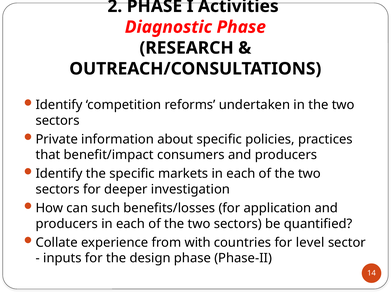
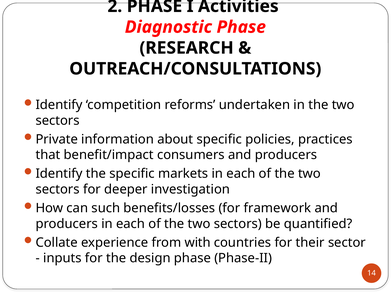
application: application -> framework (277, 208)
level: level -> their (310, 243)
